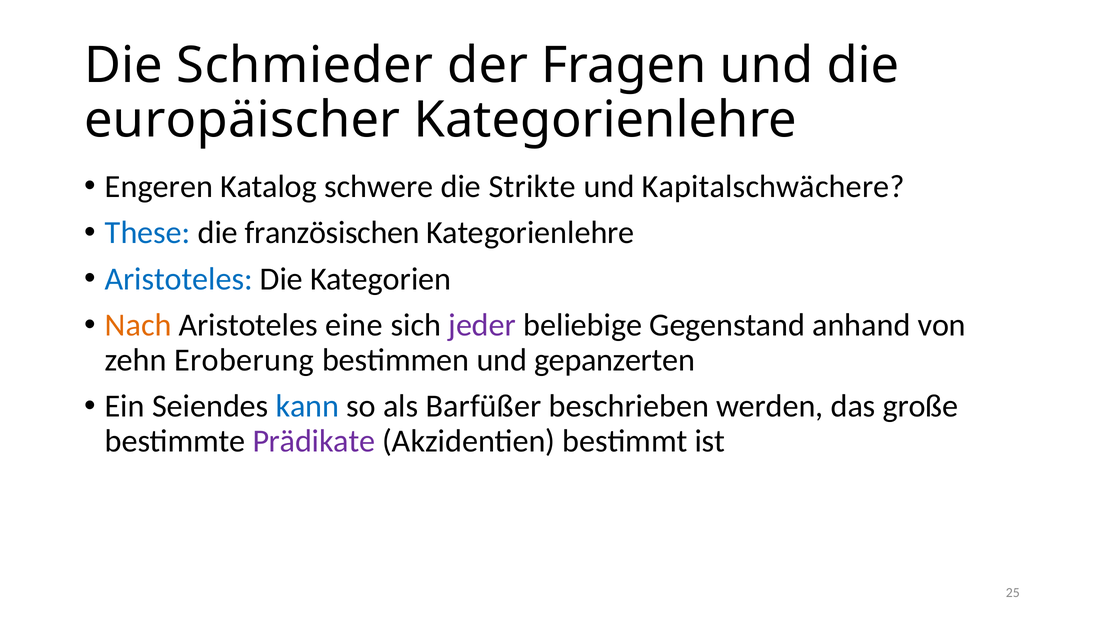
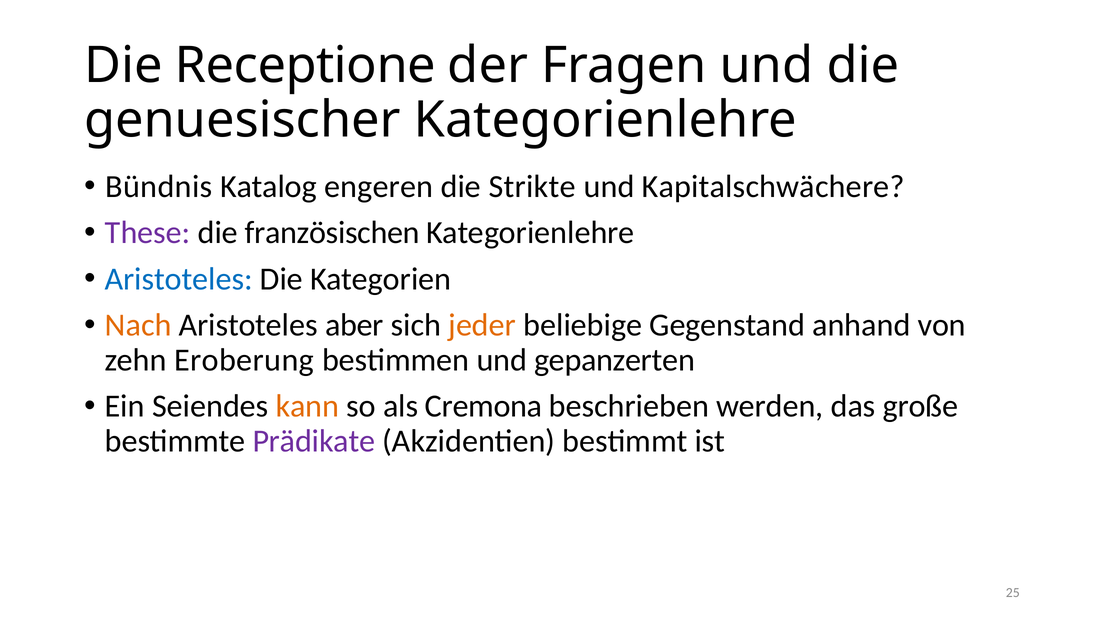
Schmieder: Schmieder -> Receptione (305, 65)
europäischer: europäischer -> genuesischer (242, 120)
Engeren: Engeren -> Bündnis (159, 187)
schwere: schwere -> engeren (379, 187)
These colour: blue -> purple (148, 233)
eine: eine -> aber (354, 325)
jeder colour: purple -> orange (482, 325)
kann colour: blue -> orange (307, 406)
Barfüßer: Barfüßer -> Cremona (484, 406)
